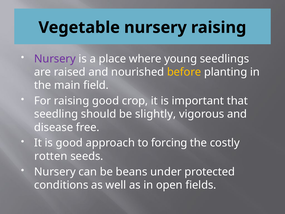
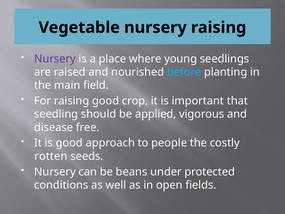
before colour: yellow -> light blue (184, 72)
slightly: slightly -> applied (156, 114)
forcing: forcing -> people (169, 143)
